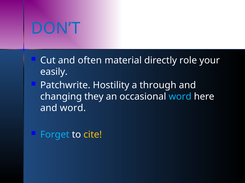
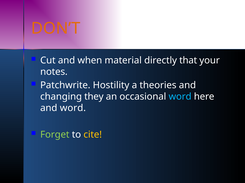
DON’T colour: blue -> orange (56, 28)
often: often -> when (90, 61)
role: role -> that (188, 61)
easily: easily -> notes (54, 72)
through: through -> theories (158, 85)
Forget colour: light blue -> light green (55, 135)
